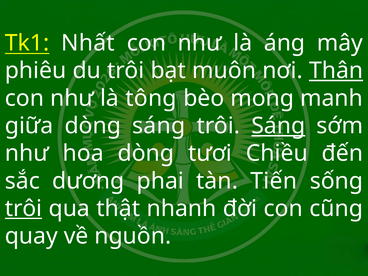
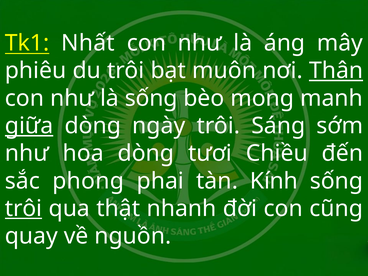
là tông: tông -> sống (151, 98)
giữa underline: none -> present (29, 126)
dòng sáng: sáng -> ngày (159, 126)
Sáng underline: present -> none (278, 126)
dương: dương -> phong (88, 181)
Tiến: Tiến -> Kính (274, 181)
